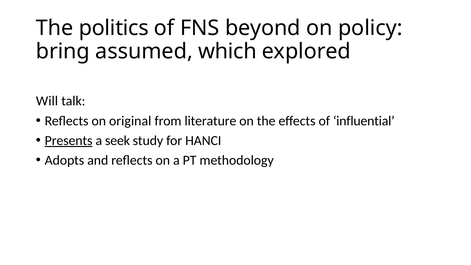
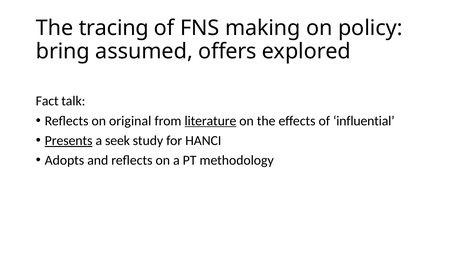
politics: politics -> tracing (114, 28)
beyond: beyond -> making (263, 28)
which: which -> offers (227, 51)
Will: Will -> Fact (47, 101)
literature underline: none -> present (210, 121)
